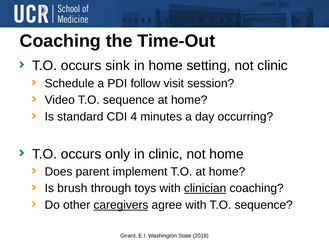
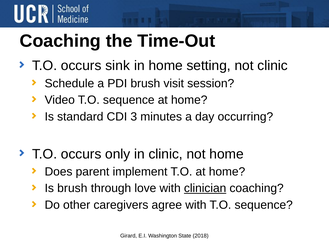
PDI follow: follow -> brush (145, 83)
4: 4 -> 3 (134, 116)
toys: toys -> love (145, 188)
caregivers underline: present -> none (121, 205)
